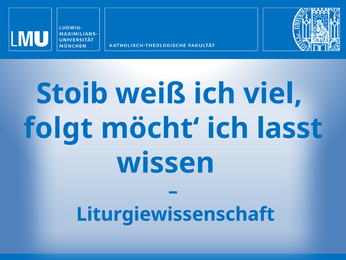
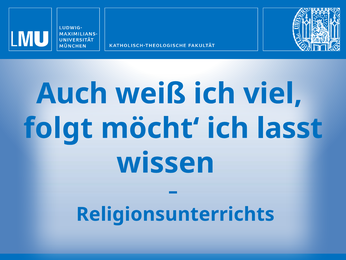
Stoib: Stoib -> Auch (72, 94)
Liturgiewissenschaft: Liturgiewissenschaft -> Religionsunterrichts (175, 214)
